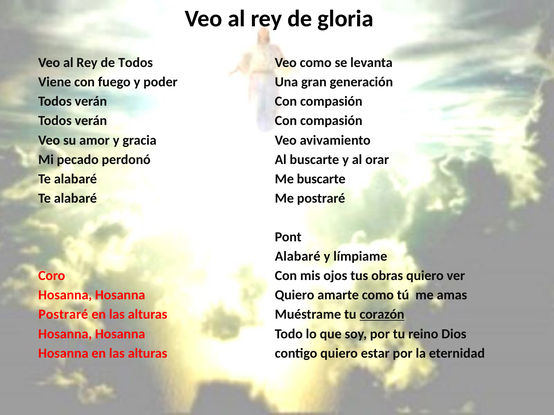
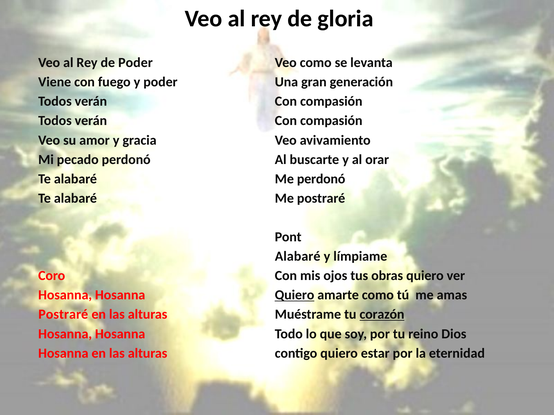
de Todos: Todos -> Poder (135, 63)
Me buscarte: buscarte -> perdonó (321, 179)
Quiero underline: none -> present (295, 295)
